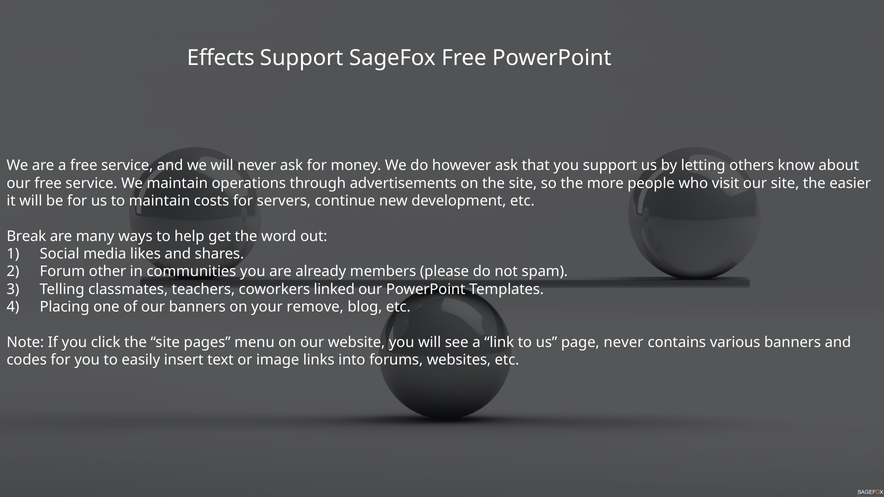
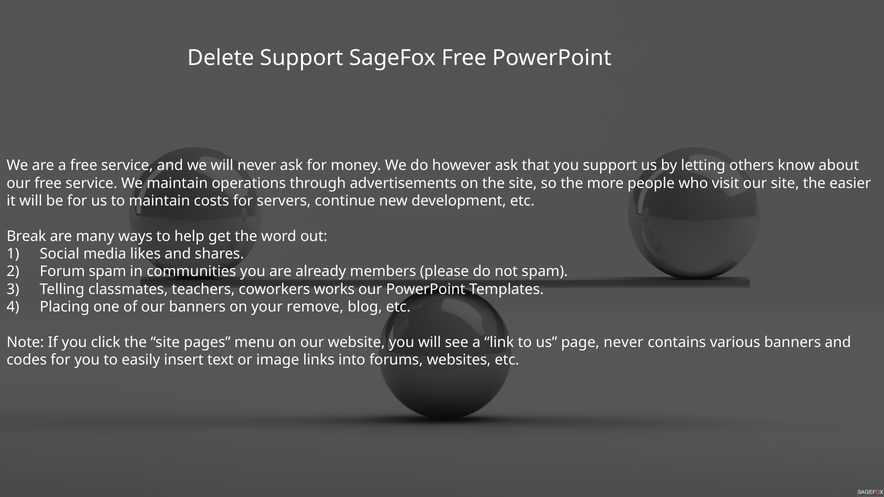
Effects: Effects -> Delete (221, 58)
Forum other: other -> spam (108, 272)
linked: linked -> works (334, 289)
